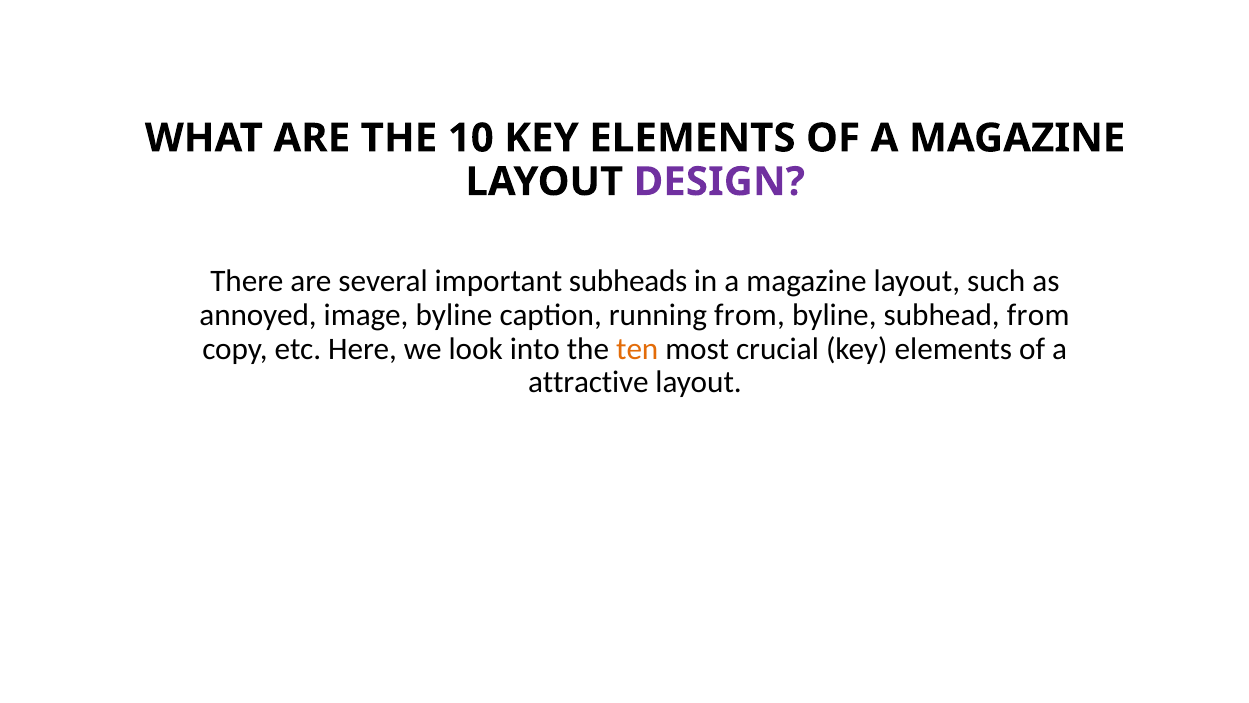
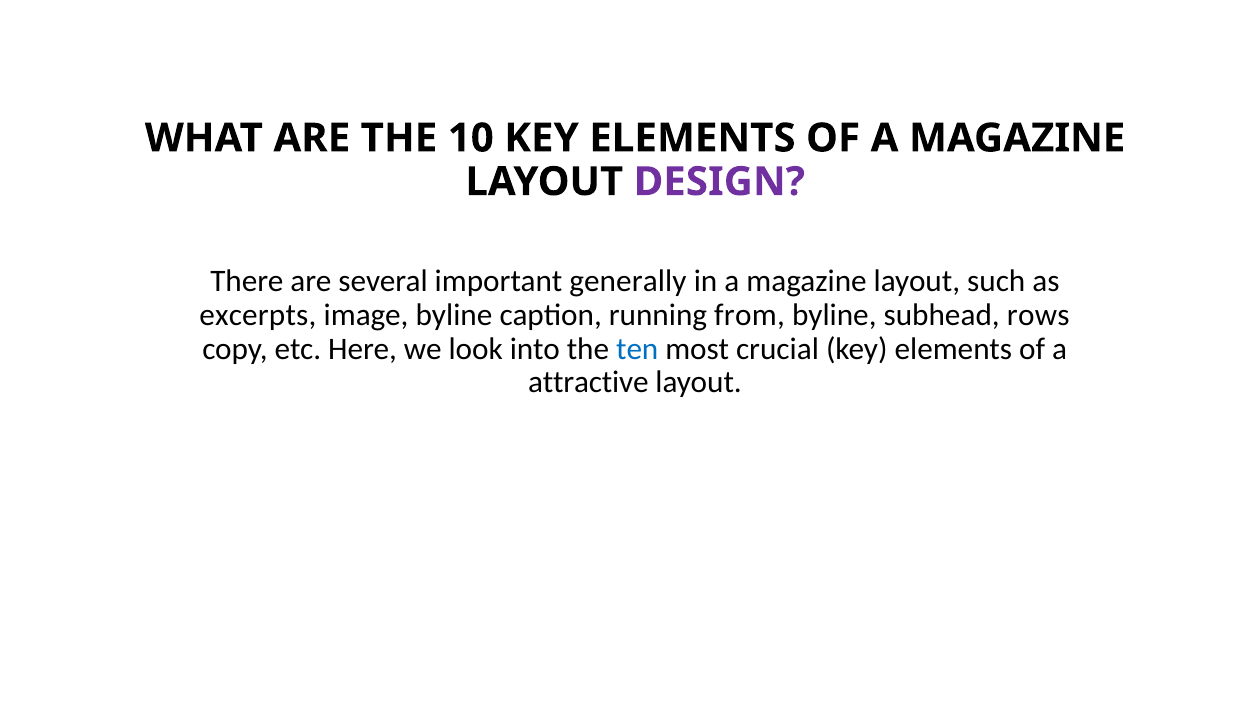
subheads: subheads -> generally (628, 281)
annoyed: annoyed -> excerpts (258, 315)
subhead from: from -> rows (1038, 315)
ten colour: orange -> blue (637, 349)
